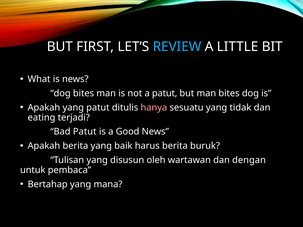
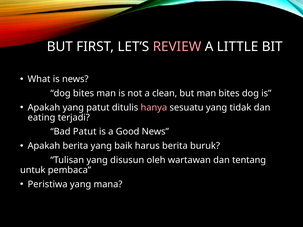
REVIEW colour: light blue -> pink (177, 47)
a patut: patut -> clean (165, 93)
dengan: dengan -> tentang (249, 160)
Bertahap: Bertahap -> Peristiwa (48, 184)
